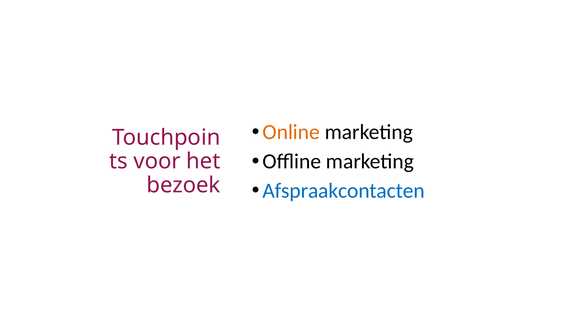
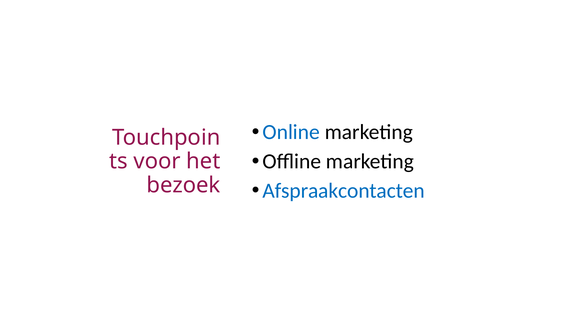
Online colour: orange -> blue (291, 132)
